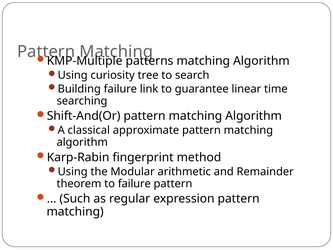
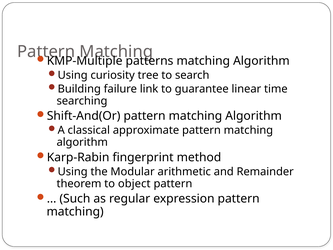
to failure: failure -> object (134, 183)
